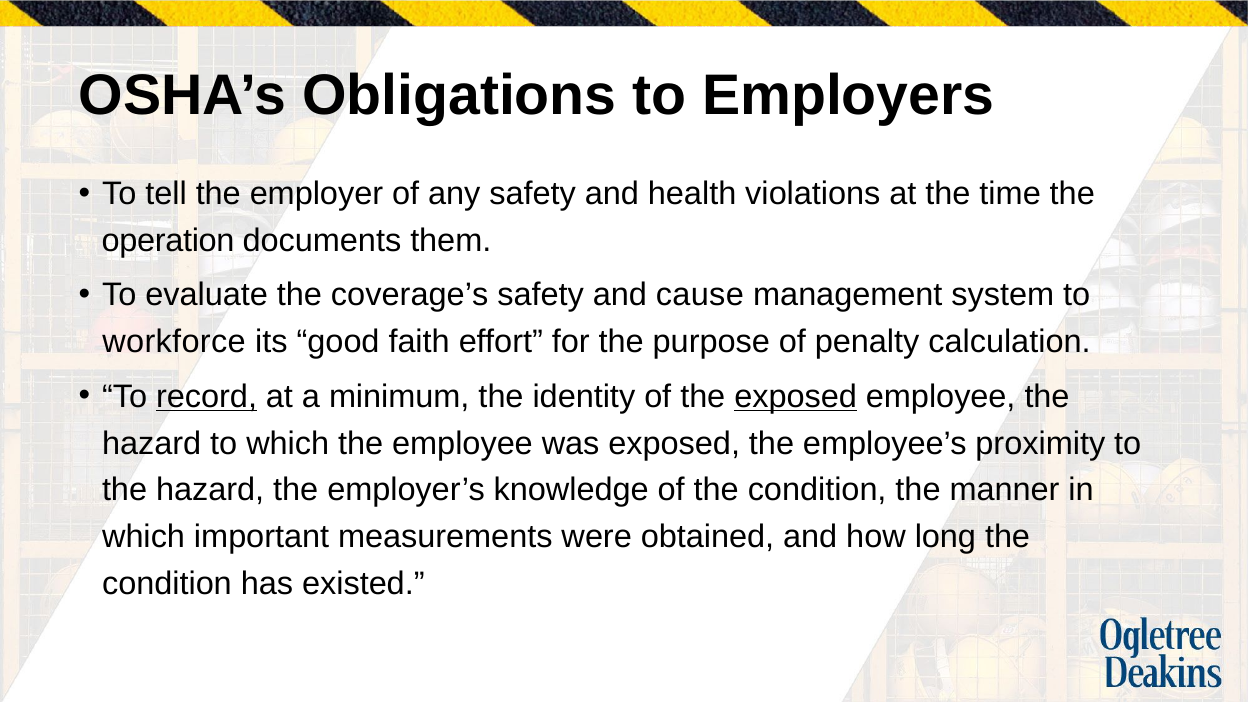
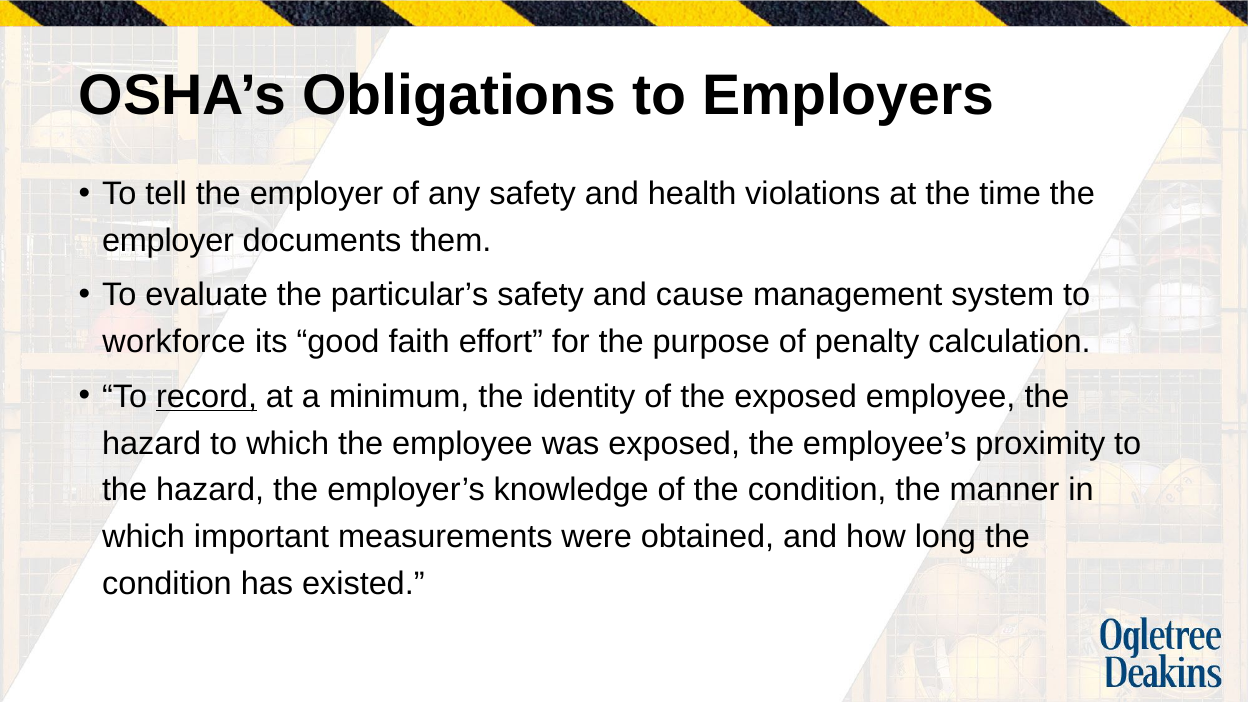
operation: operation -> employer (168, 241)
coverage’s: coverage’s -> particular’s (410, 295)
exposed underline: present -> none (796, 397)
